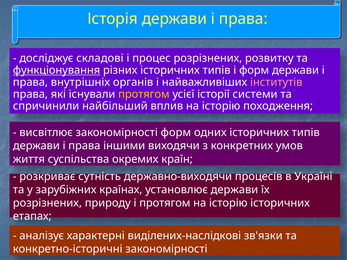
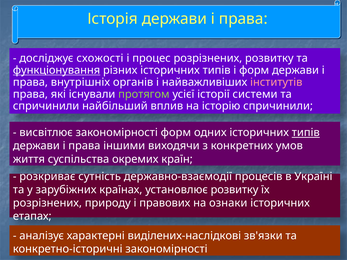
складові: складові -> схожості (100, 58)
протягом colour: yellow -> light green (144, 94)
історію походження: походження -> спричинили (278, 106)
типів underline: none -> present (306, 133)
державно-виходячи: державно-виходячи -> державно-взаємодії (178, 177)
установлює держави: держави -> розвитку (235, 190)
і протягом: протягом -> правових (165, 203)
історію: історію -> ознаки (228, 203)
